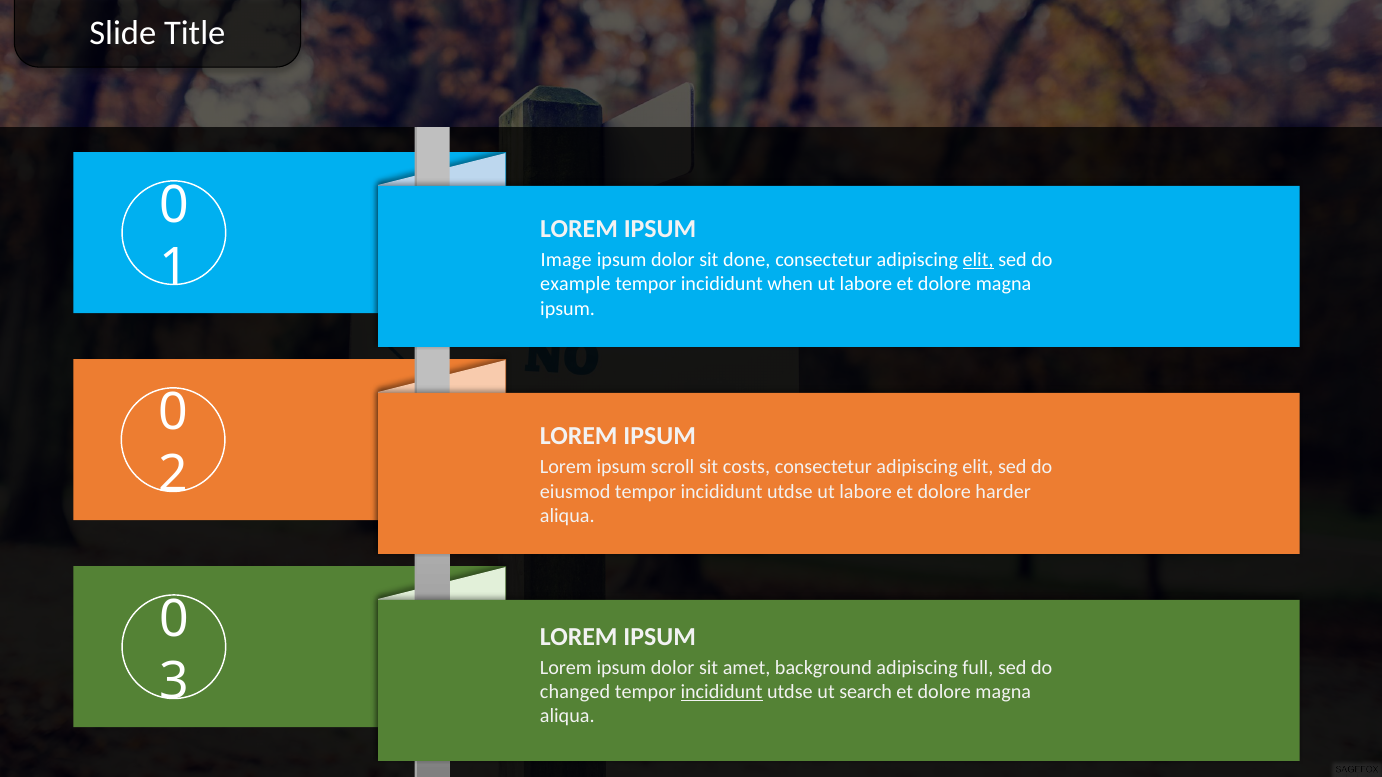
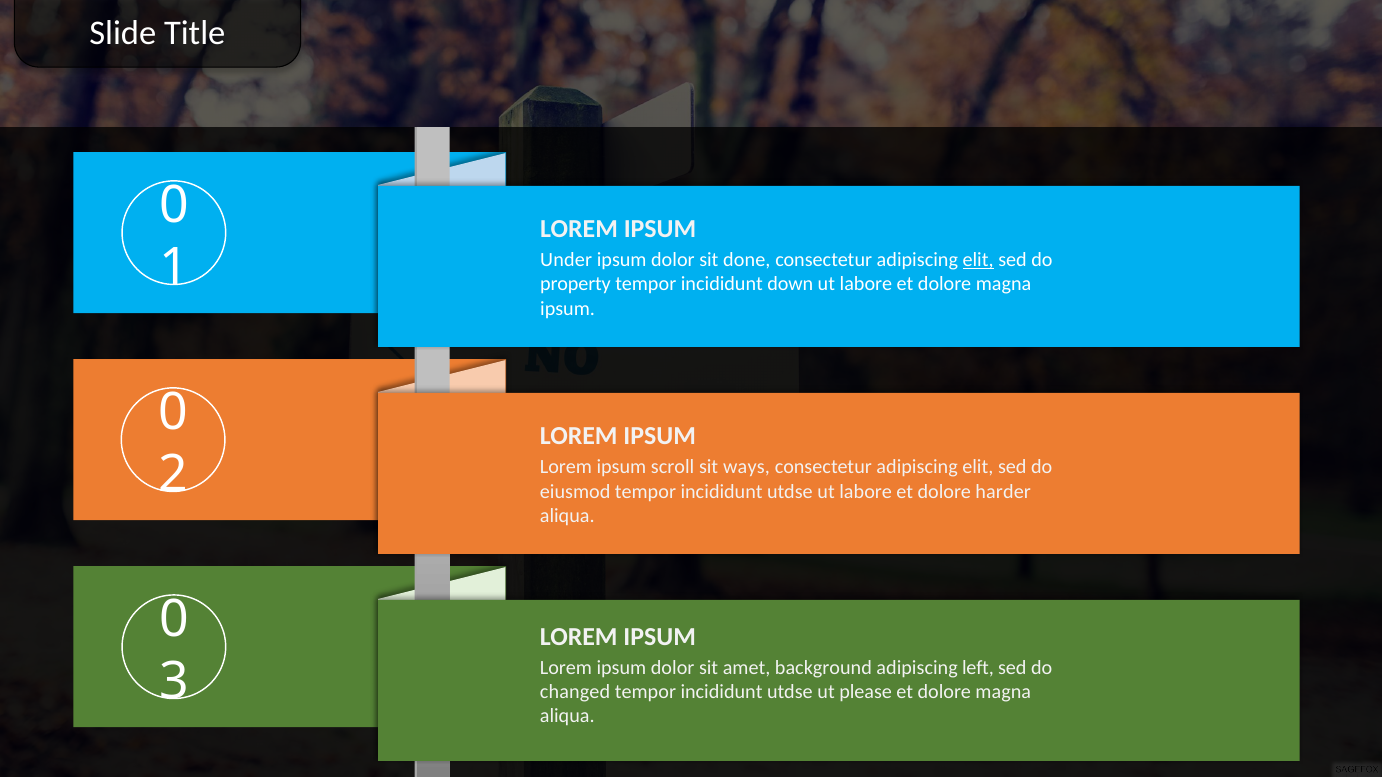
Image: Image -> Under (566, 260)
example: example -> property (576, 284)
when: when -> down (790, 284)
costs: costs -> ways (746, 467)
full: full -> left (978, 668)
incididunt underline: present -> none (722, 692)
search: search -> please (866, 692)
